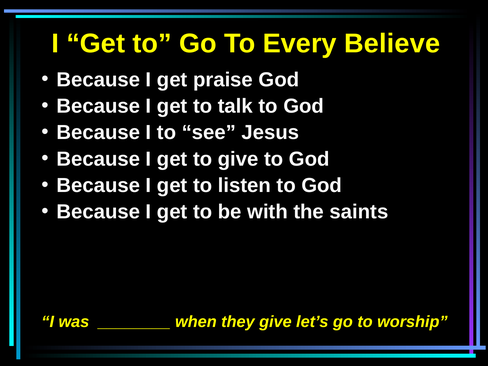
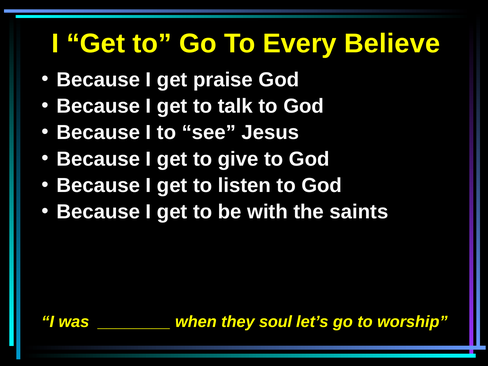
they give: give -> soul (276, 322)
